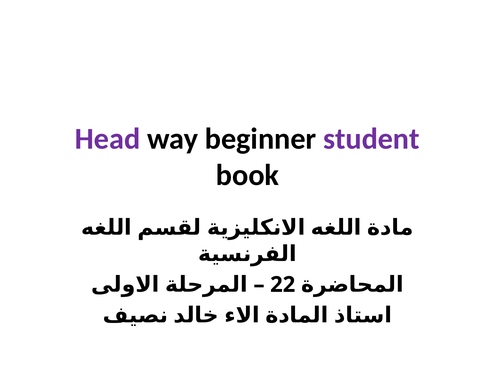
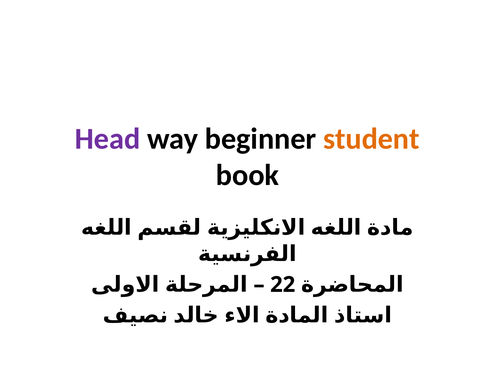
student colour: purple -> orange (371, 139)
